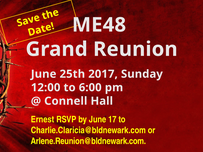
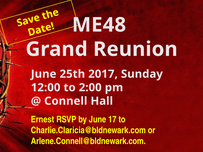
6:00: 6:00 -> 2:00 (90, 88)
Arlene.Reunion@bldnewark.com: Arlene.Reunion@bldnewark.com -> Arlene.Connell@bldnewark.com (88, 141)
